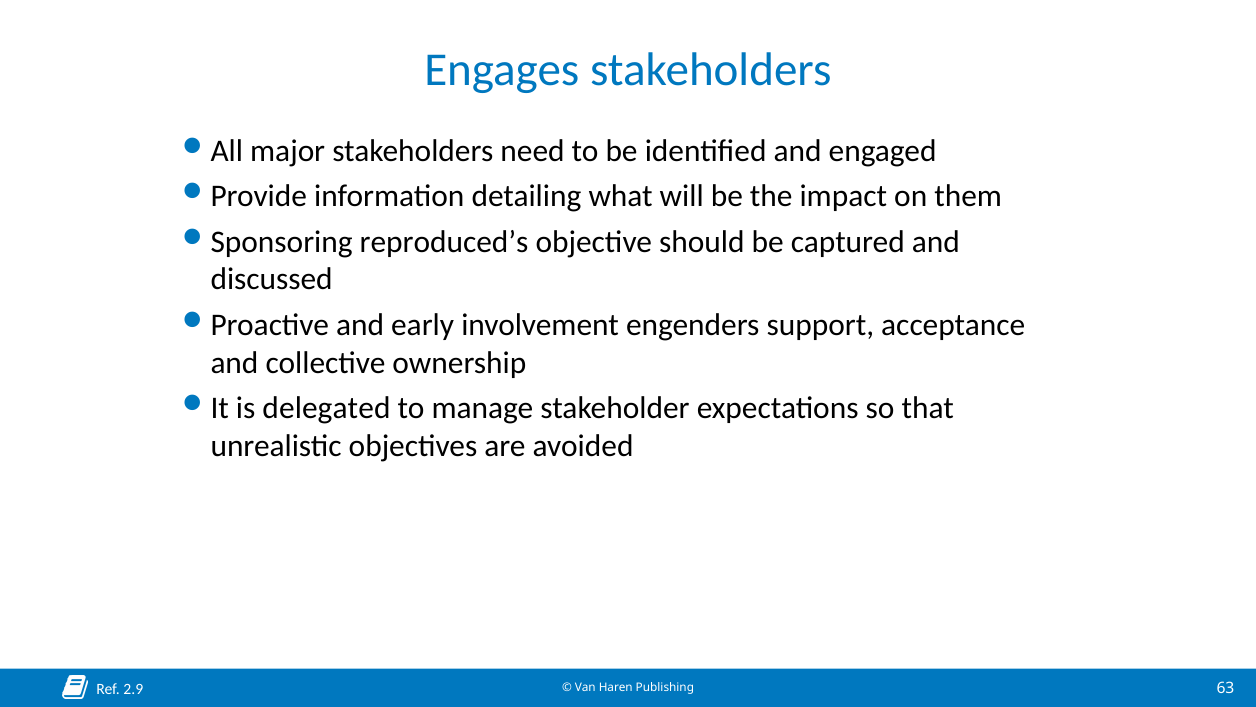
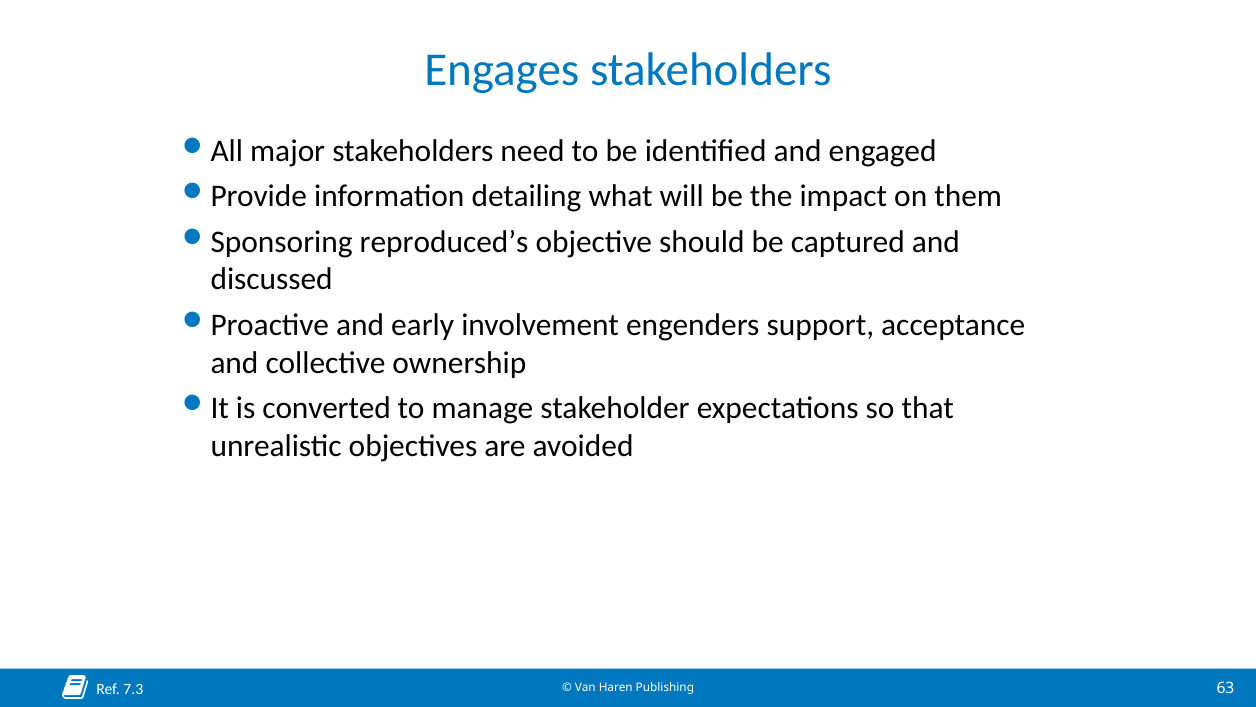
delegated: delegated -> converted (327, 408)
2.9: 2.9 -> 7.3 (133, 689)
